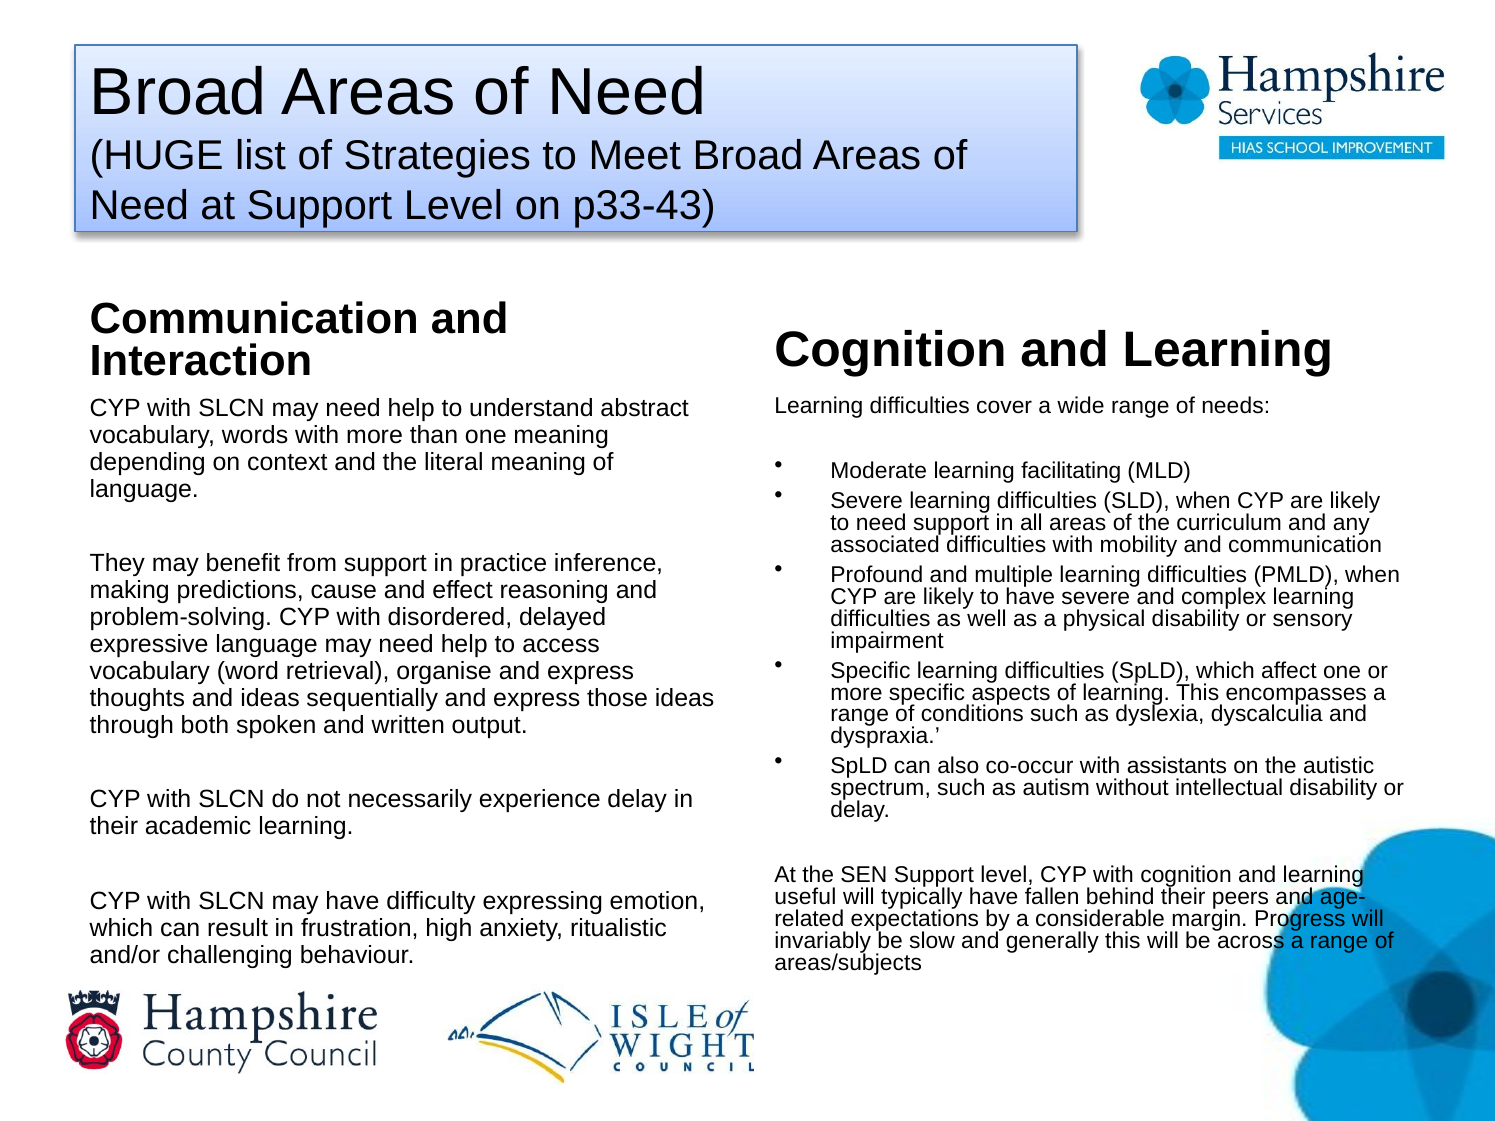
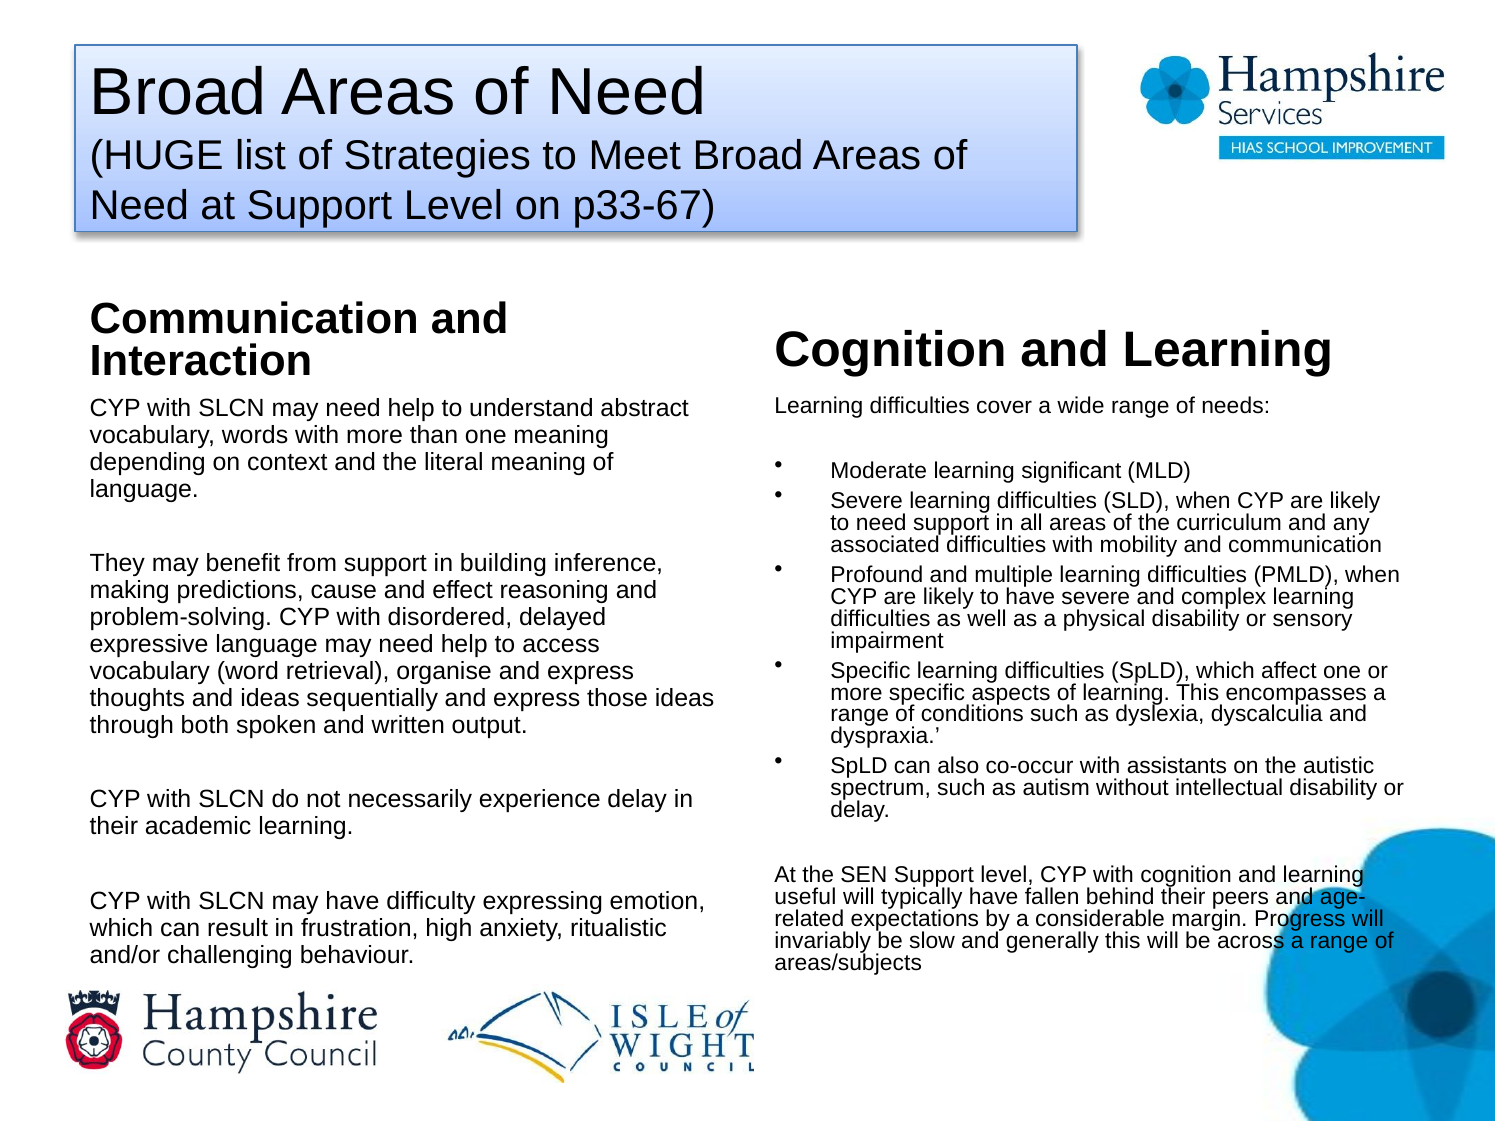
p33-43: p33-43 -> p33-67 (644, 206)
facilitating: facilitating -> significant (1071, 471)
practice: practice -> building (503, 564)
